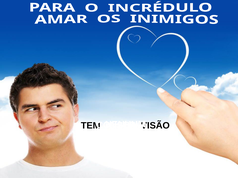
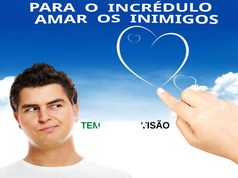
TEM colour: black -> green (91, 126)
